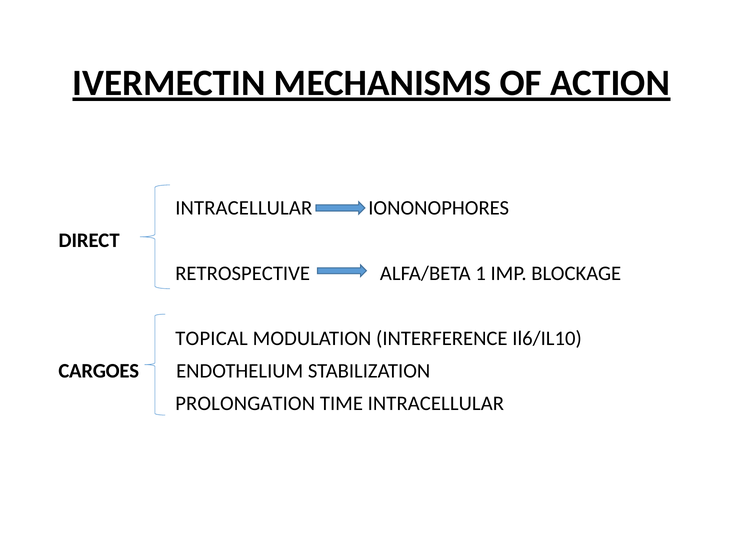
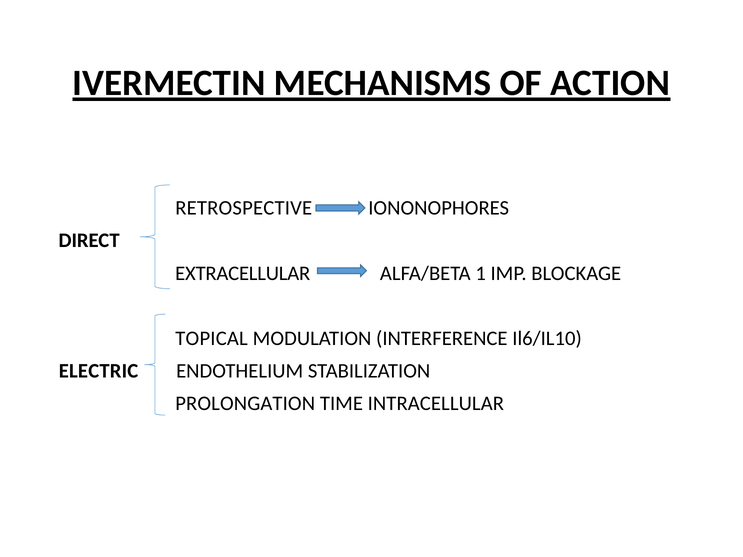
INTRACELLULAR: INTRACELLULAR -> RETROSPECTIVE (244, 208)
RETROSPECTIVE: RETROSPECTIVE -> EXTRACELLULAR (243, 273)
CARGOES: CARGOES -> ELECTRIC (99, 371)
